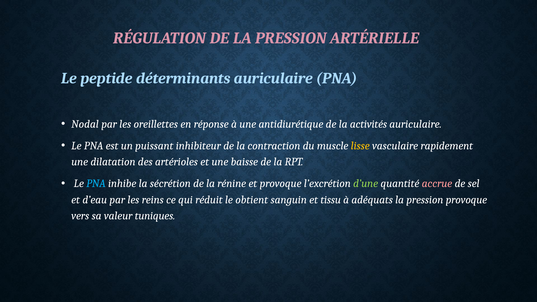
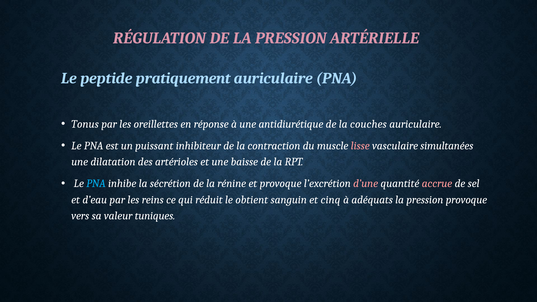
déterminants: déterminants -> pratiquement (183, 78)
Nodal: Nodal -> Tonus (85, 124)
activités: activités -> couches (368, 124)
lisse colour: yellow -> pink (360, 146)
rapidement: rapidement -> simultanées (447, 146)
d’une colour: light green -> pink (366, 184)
tissu: tissu -> cinq (331, 200)
